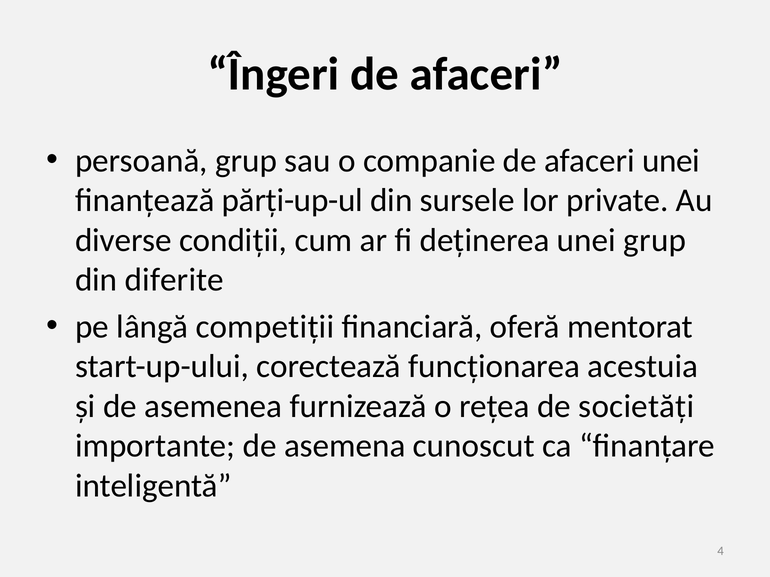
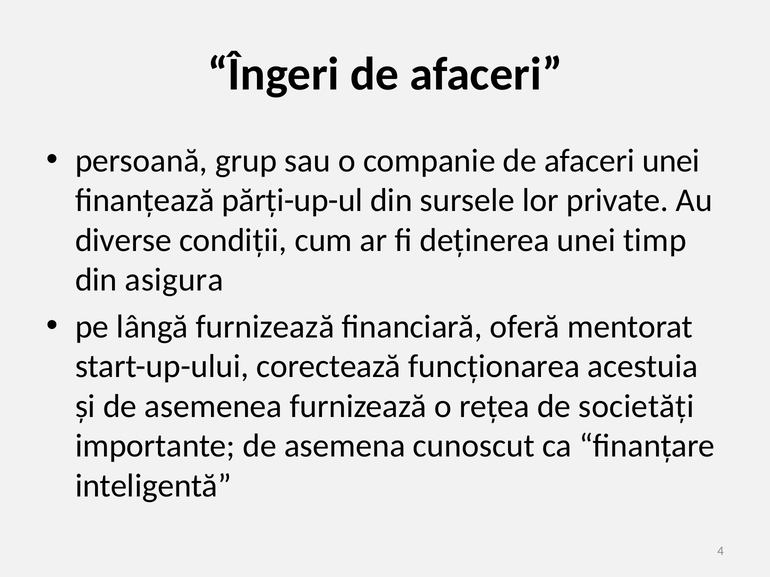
unei grup: grup -> timp (655, 240)
diferite: diferite -> asigura (174, 280)
lângă competiții: competiții -> furnizează (265, 327)
